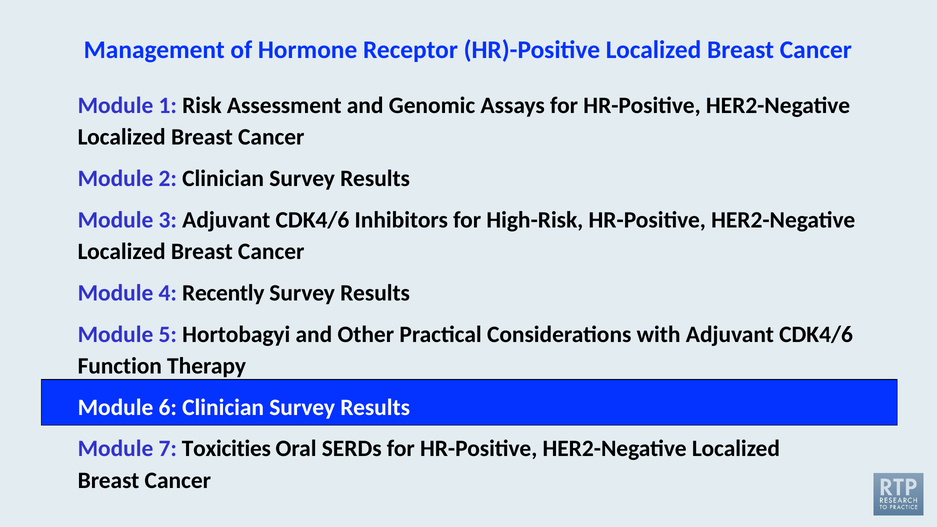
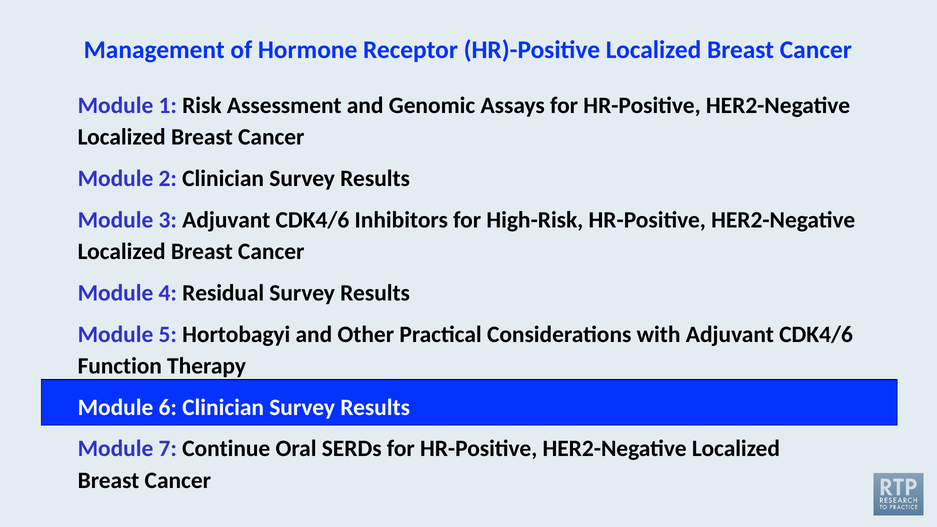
Recently: Recently -> Residual (223, 293)
Toxicities: Toxicities -> Continue (226, 449)
